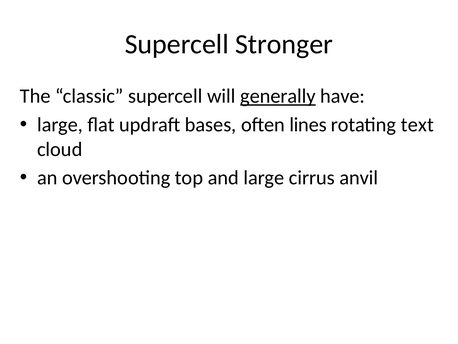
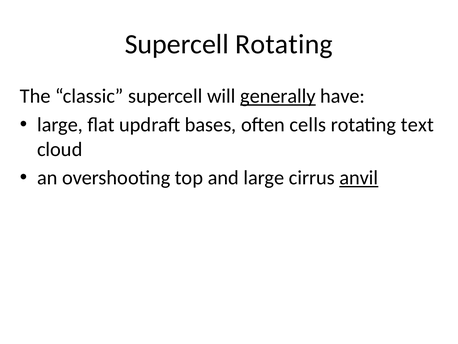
Supercell Stronger: Stronger -> Rotating (284, 44)
lines: lines -> cells (308, 125)
anvil underline: none -> present (359, 178)
